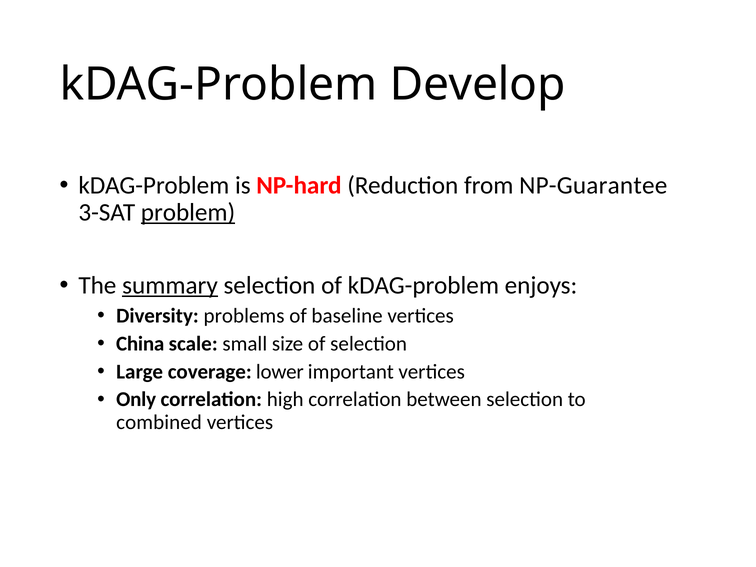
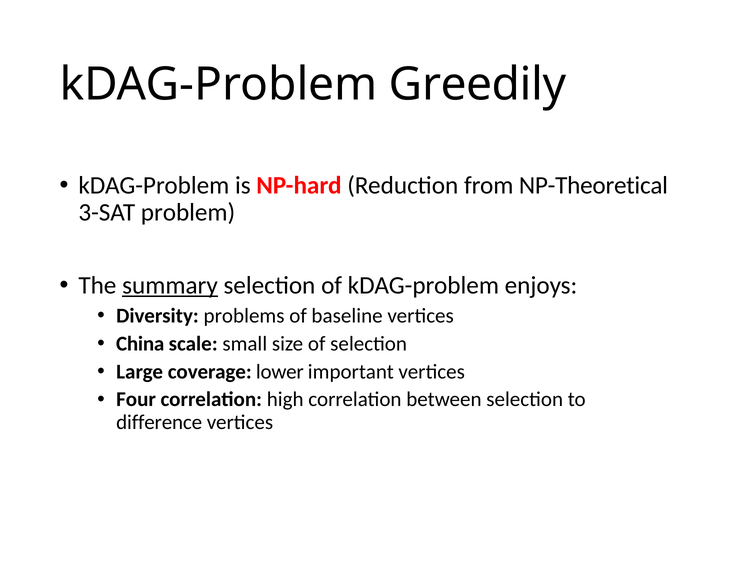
Develop: Develop -> Greedily (478, 85)
NP-Guarantee: NP-Guarantee -> NP-Theoretical (593, 185)
problem underline: present -> none (188, 212)
Only: Only -> Four (136, 400)
combined: combined -> difference (159, 422)
